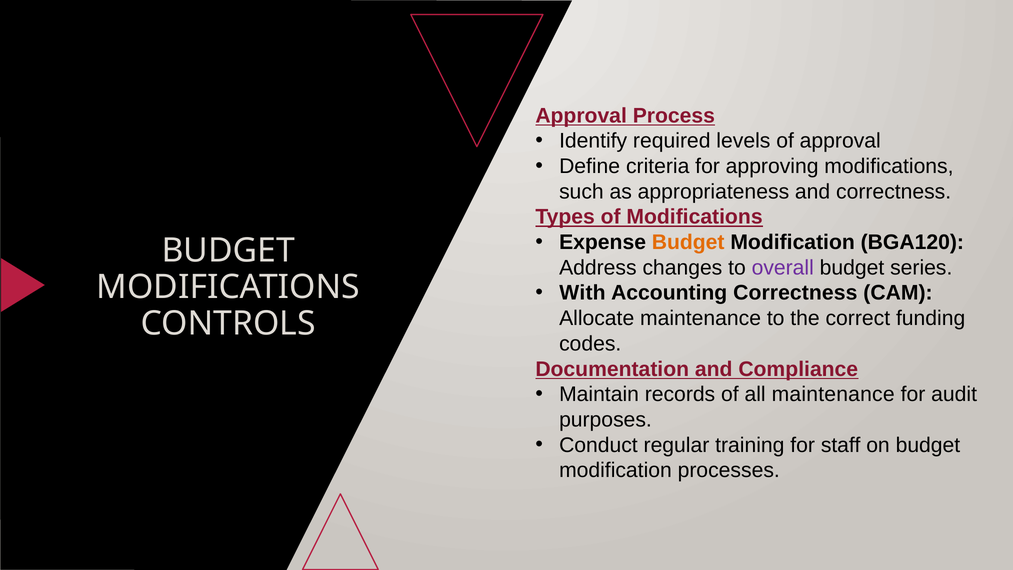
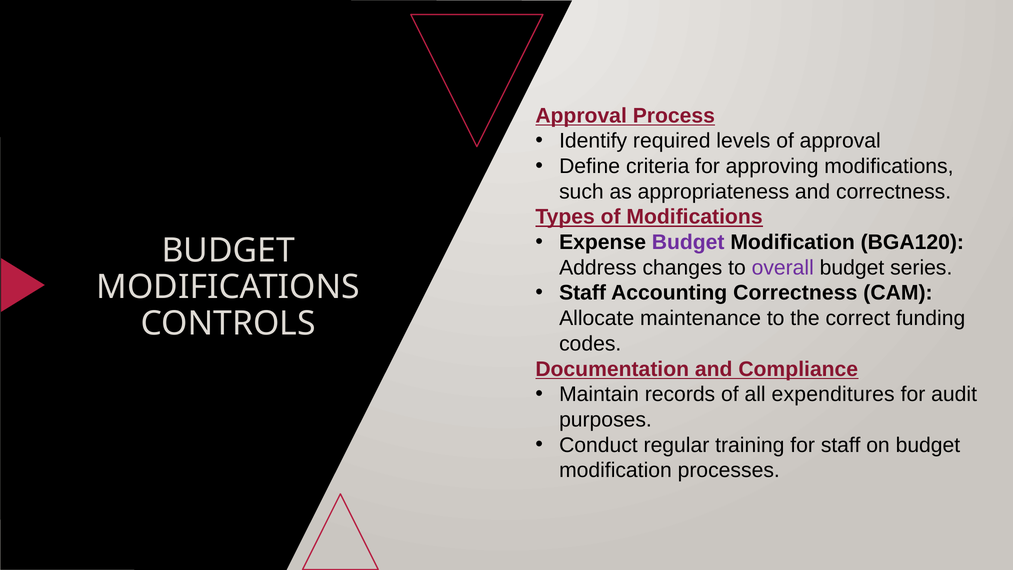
Budget colour: orange -> purple (688, 242)
With: With -> Staff (583, 293)
all maintenance: maintenance -> expenditures (833, 394)
